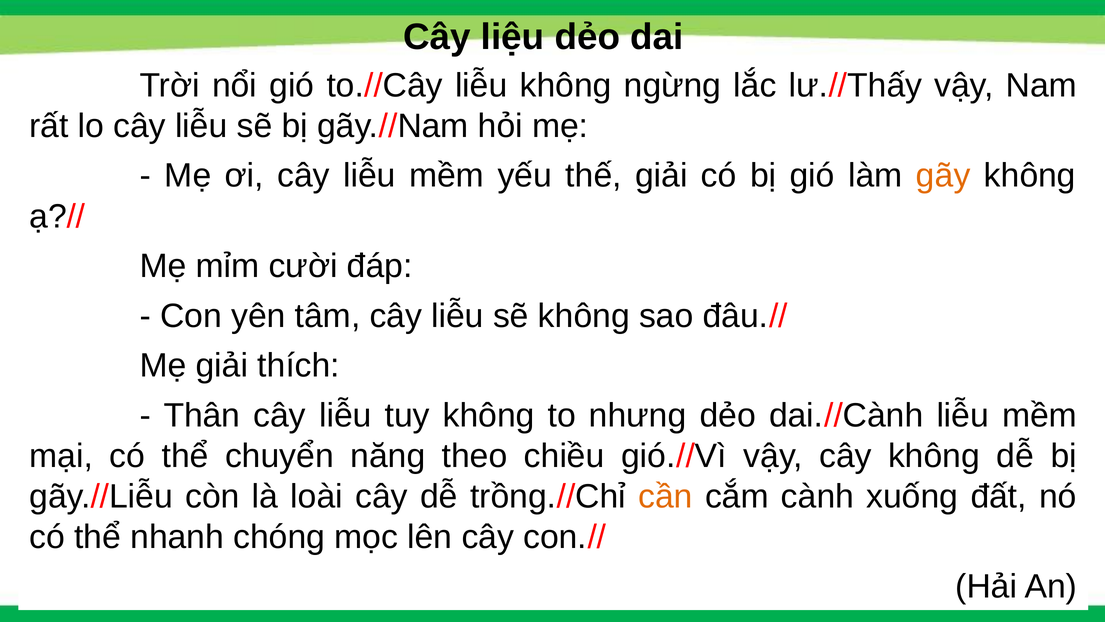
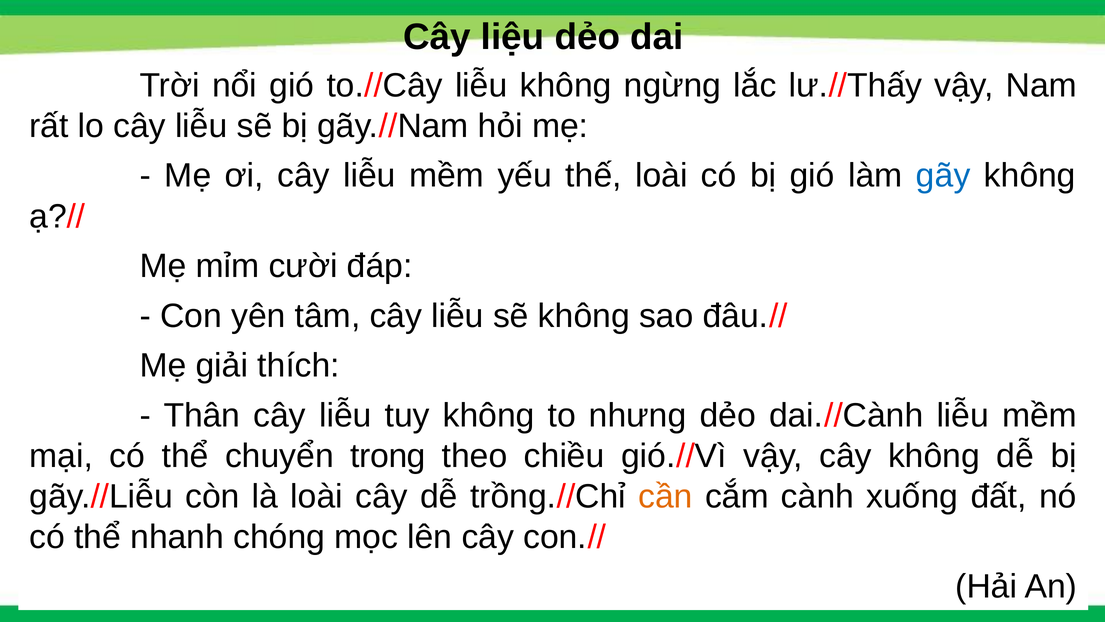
thế giải: giải -> loài (661, 176)
gãy colour: orange -> blue (943, 176)
năng: năng -> trong (388, 456)
